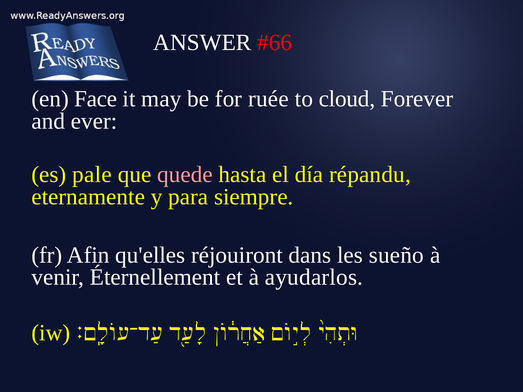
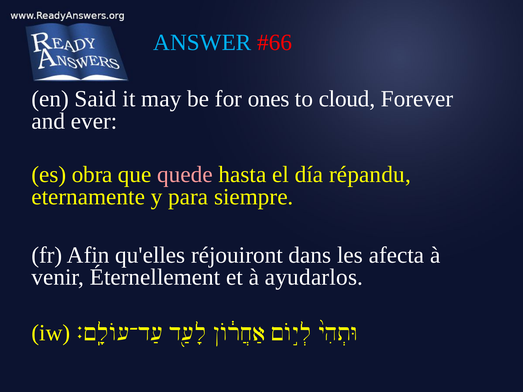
ANSWER colour: white -> light blue (202, 43)
Face: Face -> Said (95, 99)
ruée: ruée -> ones (269, 99)
pale: pale -> obra (92, 175)
sueño: sueño -> afecta (396, 255)
